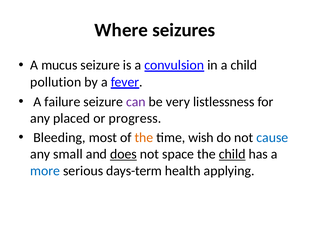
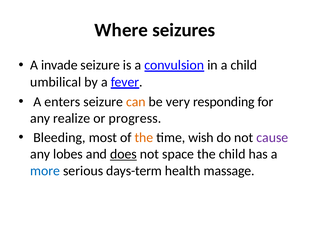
mucus: mucus -> invade (59, 65)
pollution: pollution -> umbilical (56, 82)
failure: failure -> enters (62, 101)
can colour: purple -> orange (136, 101)
listlessness: listlessness -> responding (224, 101)
placed: placed -> realize (72, 118)
cause colour: blue -> purple (272, 137)
small: small -> lobes (68, 154)
child underline: present -> none (232, 154)
applying: applying -> massage (229, 170)
